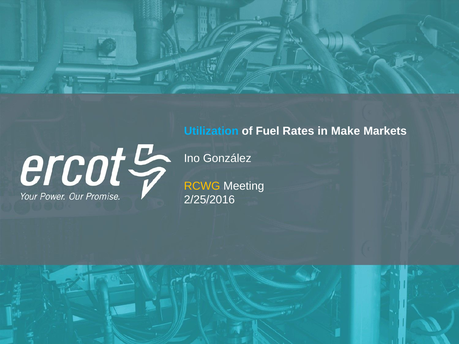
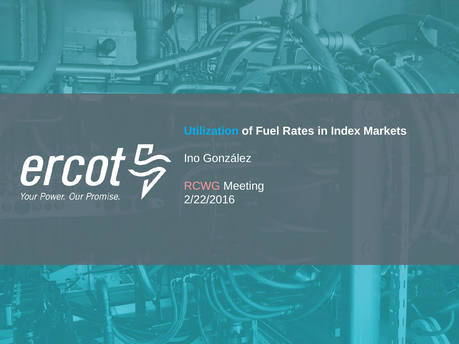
Make: Make -> Index (346, 131)
RCWG colour: yellow -> pink (202, 186)
2/25/2016: 2/25/2016 -> 2/22/2016 (209, 200)
